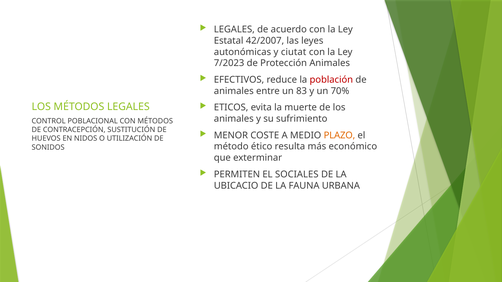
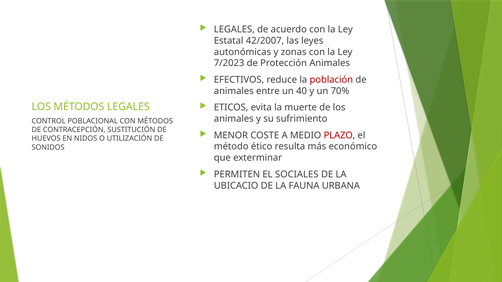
ciutat: ciutat -> zonas (294, 52)
83: 83 -> 40 (302, 91)
PLAZO colour: orange -> red (339, 135)
